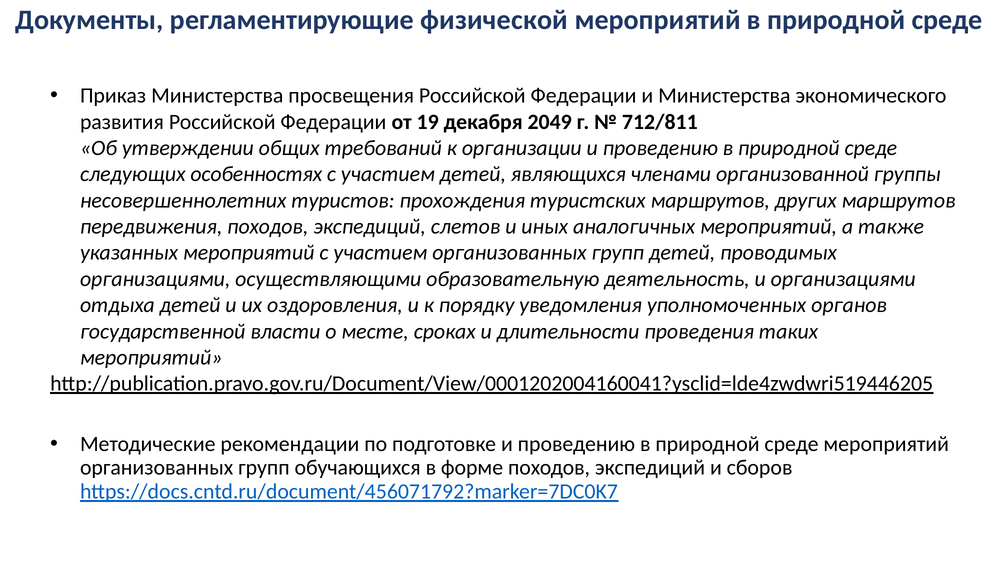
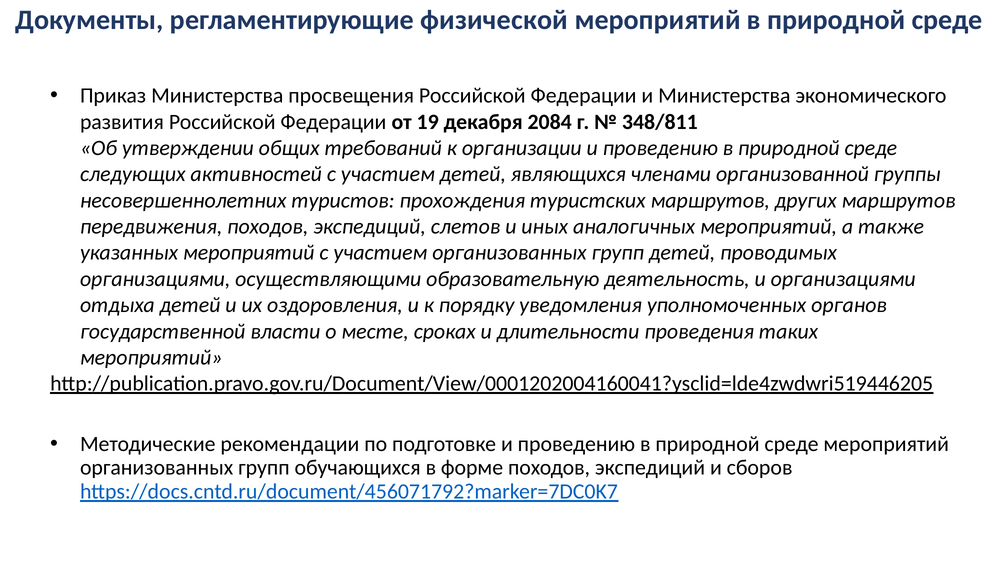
2049: 2049 -> 2084 (550, 122)
712/811: 712/811 -> 348/811 (660, 122)
особенностях: особенностях -> активностей (256, 174)
